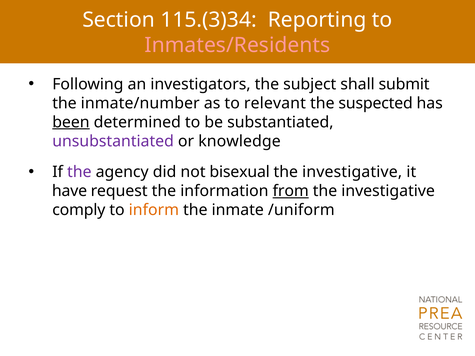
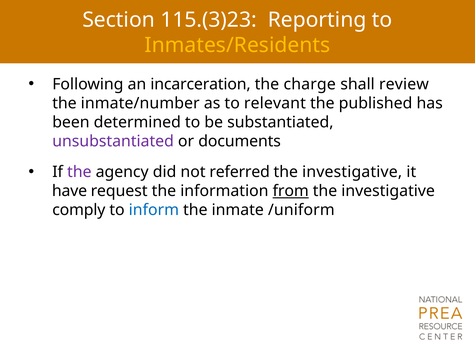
115.(3)34: 115.(3)34 -> 115.(3)23 (209, 20)
Inmates/Residents colour: pink -> yellow (237, 45)
investigators: investigators -> incarceration (201, 84)
subject: subject -> charge (310, 84)
submit: submit -> review (404, 84)
suspected: suspected -> published (376, 103)
been underline: present -> none (71, 122)
knowledge: knowledge -> documents (240, 141)
bisexual: bisexual -> referred (240, 172)
inform colour: orange -> blue (154, 210)
